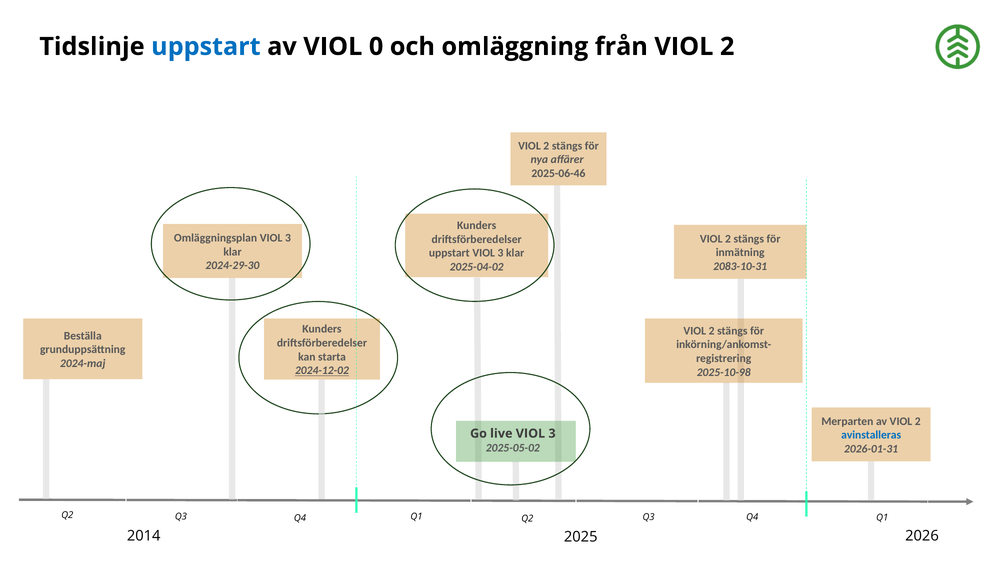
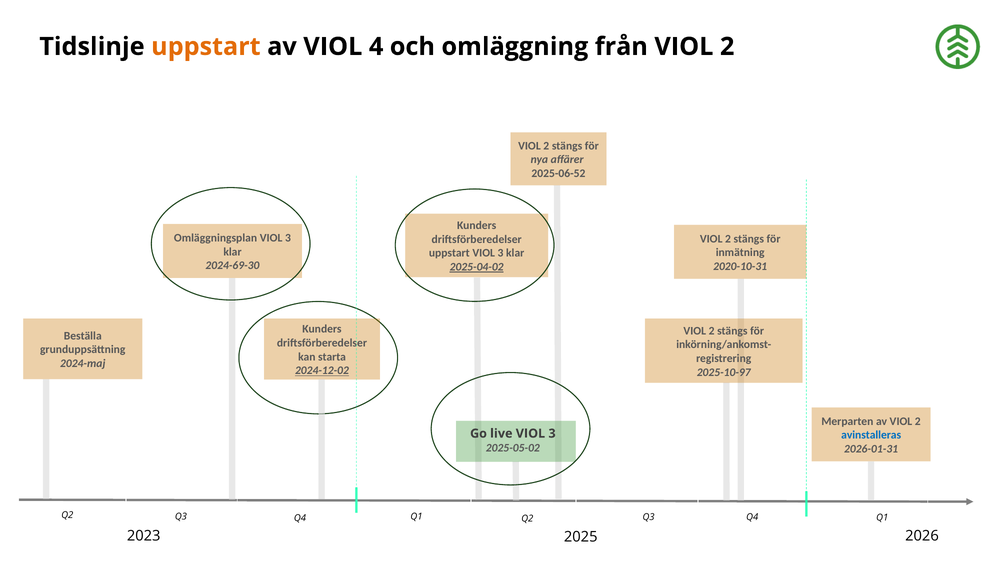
uppstart colour: blue -> orange (206, 47)
0: 0 -> 4 (376, 47)
2025-06-46: 2025-06-46 -> 2025-06-52 (558, 174)
2024-29-30: 2024-29-30 -> 2024-69-30 (232, 266)
2083-10-31: 2083-10-31 -> 2020-10-31 (740, 267)
2025-04-02 underline: none -> present (477, 267)
2025-10-98: 2025-10-98 -> 2025-10-97 (724, 372)
2014: 2014 -> 2023 (144, 536)
